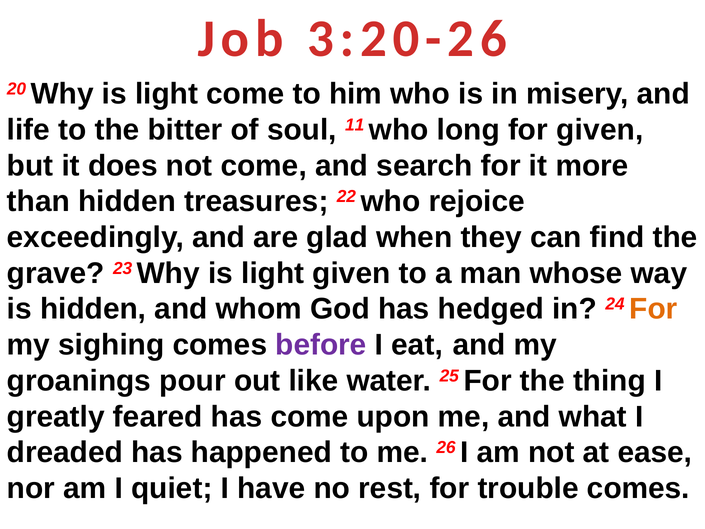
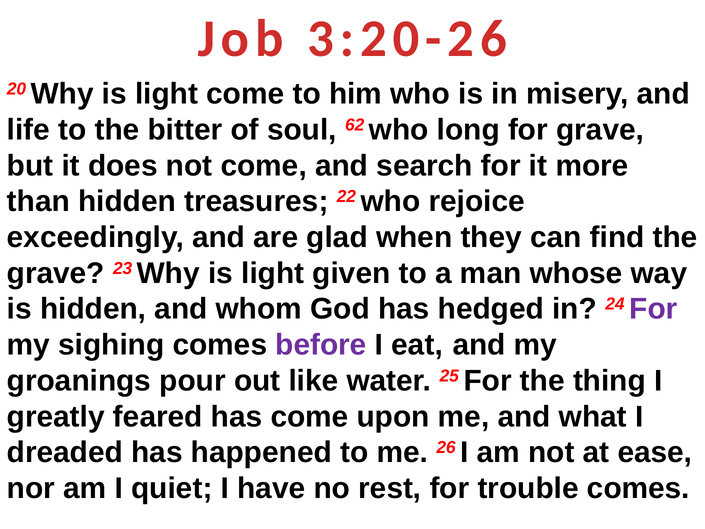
11: 11 -> 62 (355, 125)
for given: given -> grave (600, 130)
For colour: orange -> purple (653, 309)
